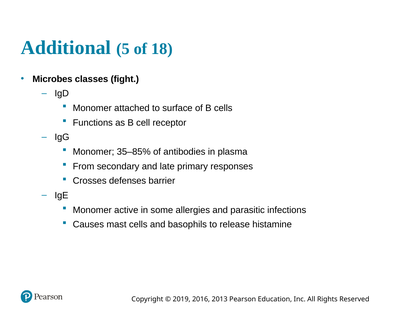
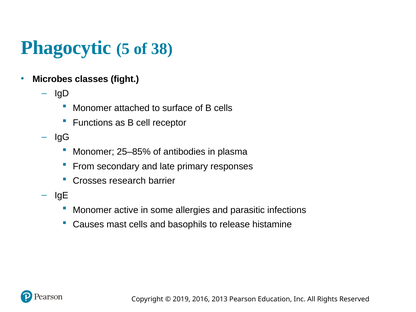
Additional: Additional -> Phagocytic (66, 48)
18: 18 -> 38 (162, 49)
35–85%: 35–85% -> 25–85% (134, 152)
defenses: defenses -> research (127, 181)
